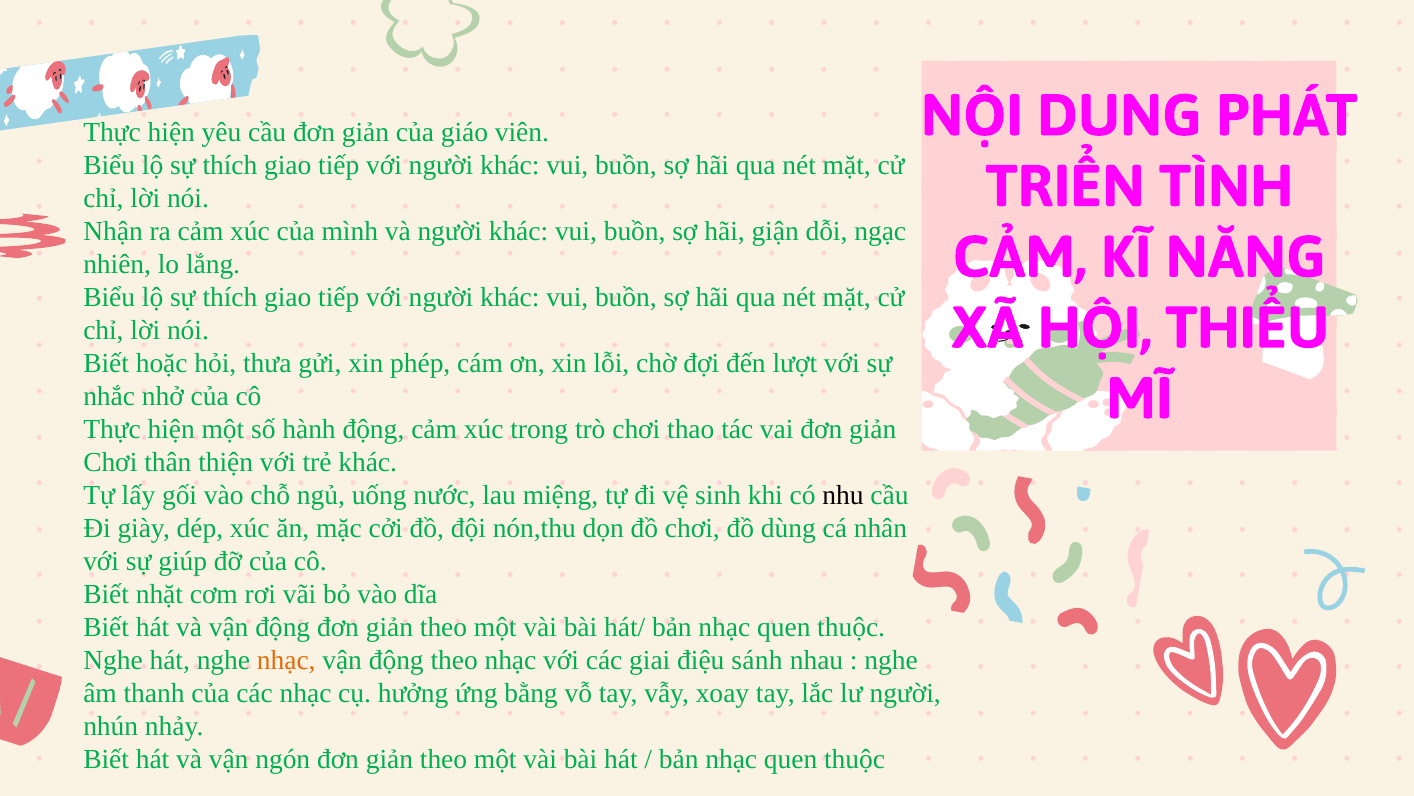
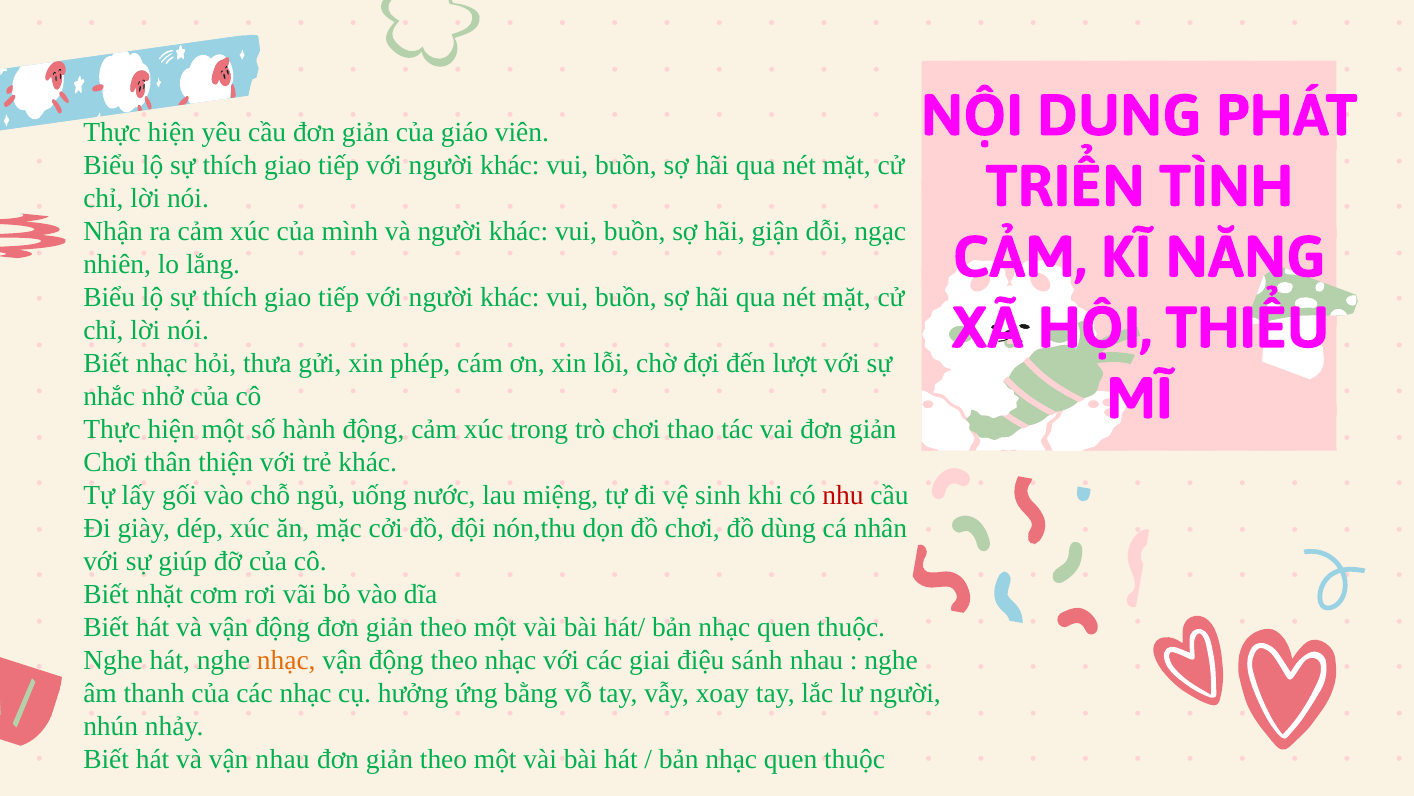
Biết hoặc: hoặc -> nhạc (162, 363)
nhu colour: black -> red (843, 495)
vận ngón: ngón -> nhau (283, 759)
